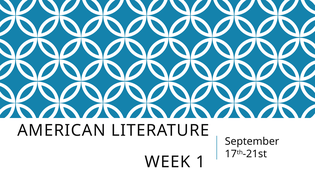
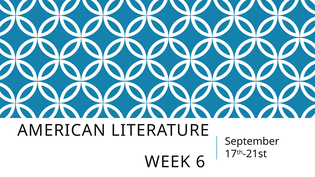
1: 1 -> 6 (201, 162)
